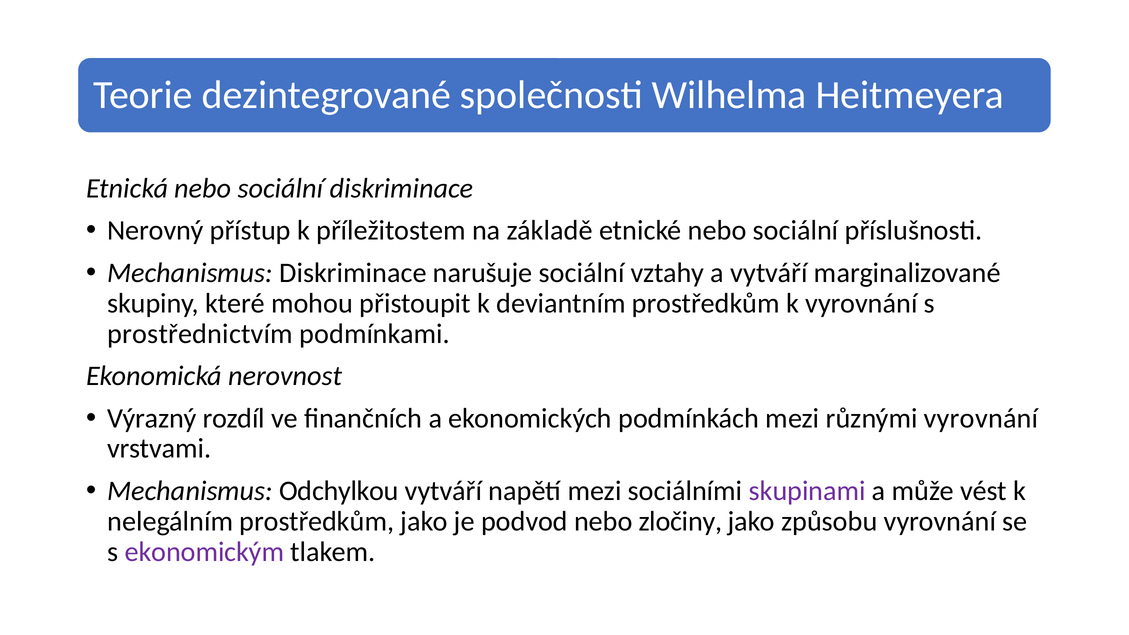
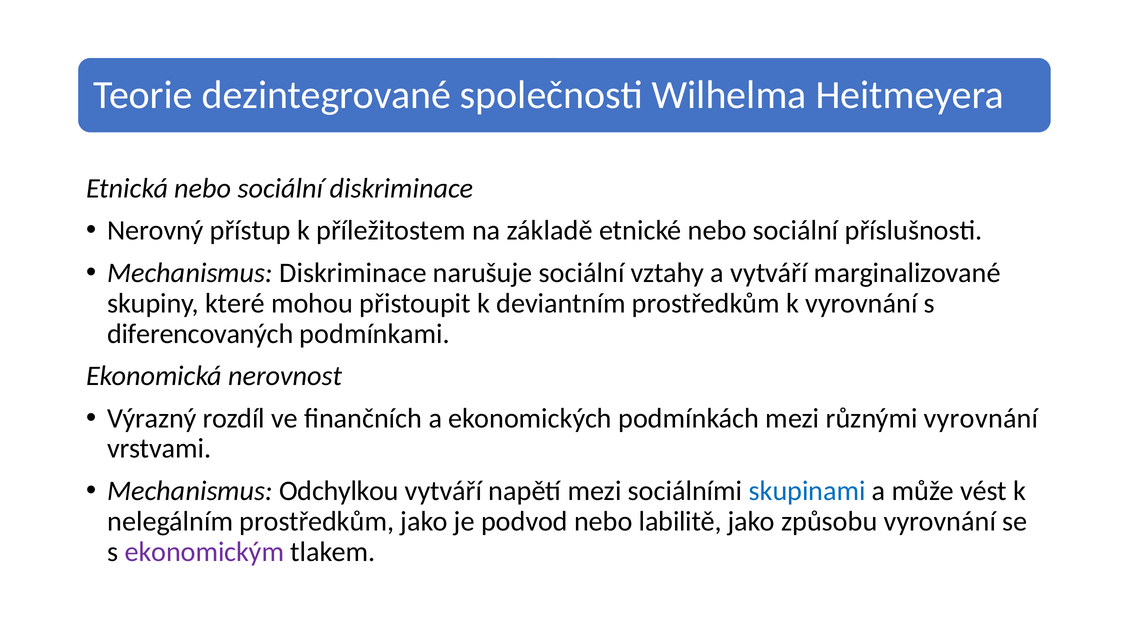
prostřednictvím: prostřednictvím -> diferencovaných (200, 334)
skupinami colour: purple -> blue (807, 491)
zločiny: zločiny -> labilitě (680, 521)
